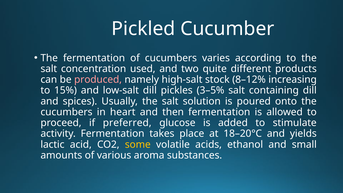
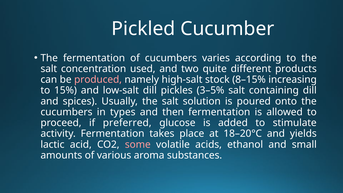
8–12%: 8–12% -> 8–15% (249, 80)
heart: heart -> types (123, 112)
some colour: yellow -> pink (138, 144)
